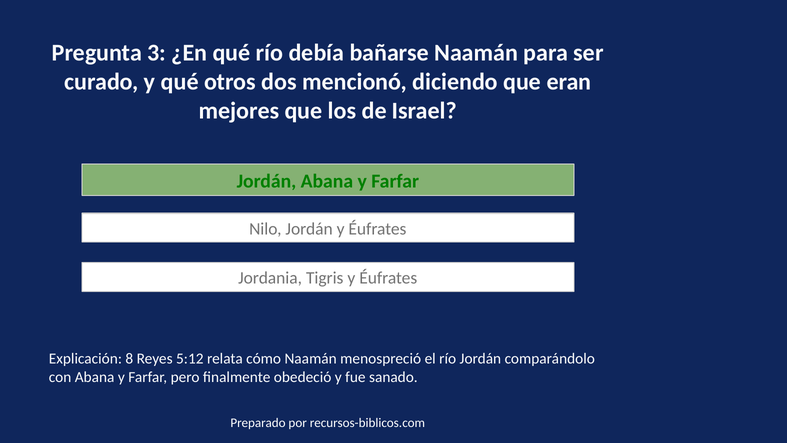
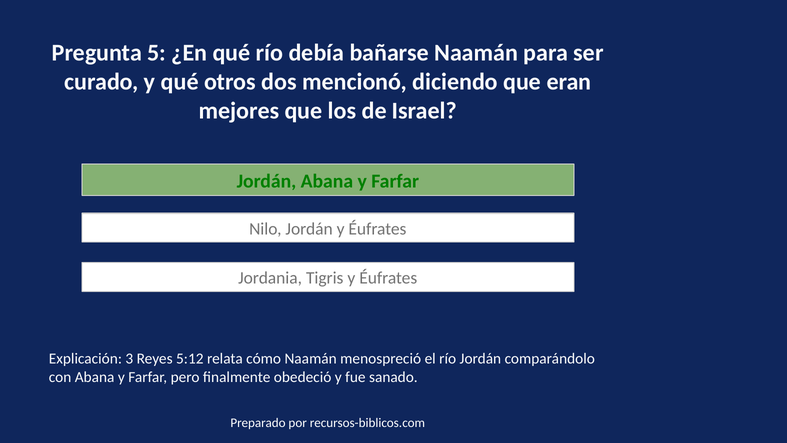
3: 3 -> 5 (157, 53)
8: 8 -> 3 (129, 358)
